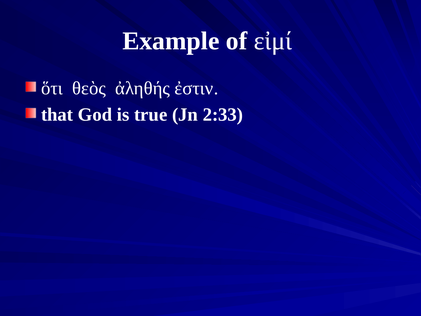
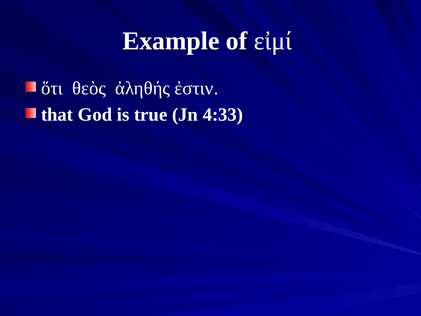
2:33: 2:33 -> 4:33 (223, 115)
